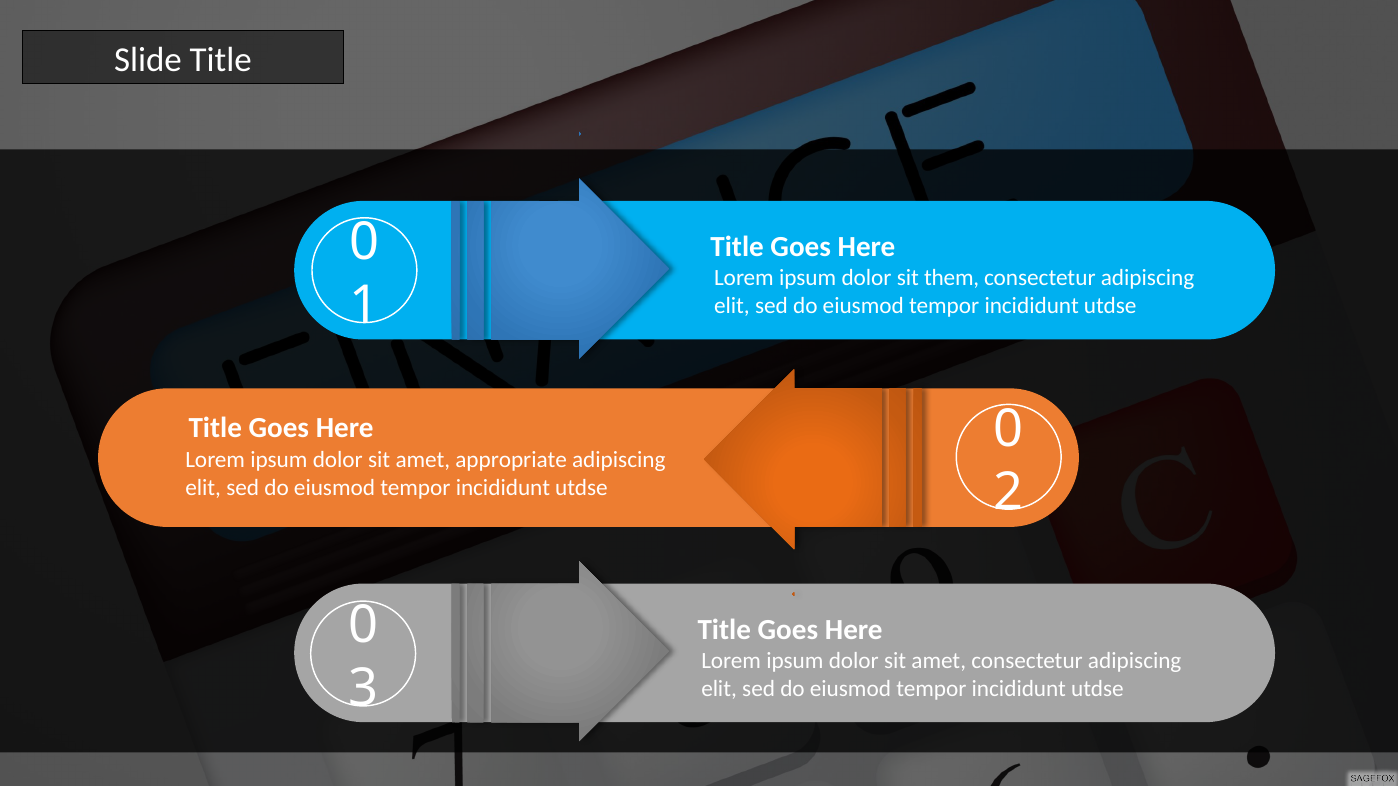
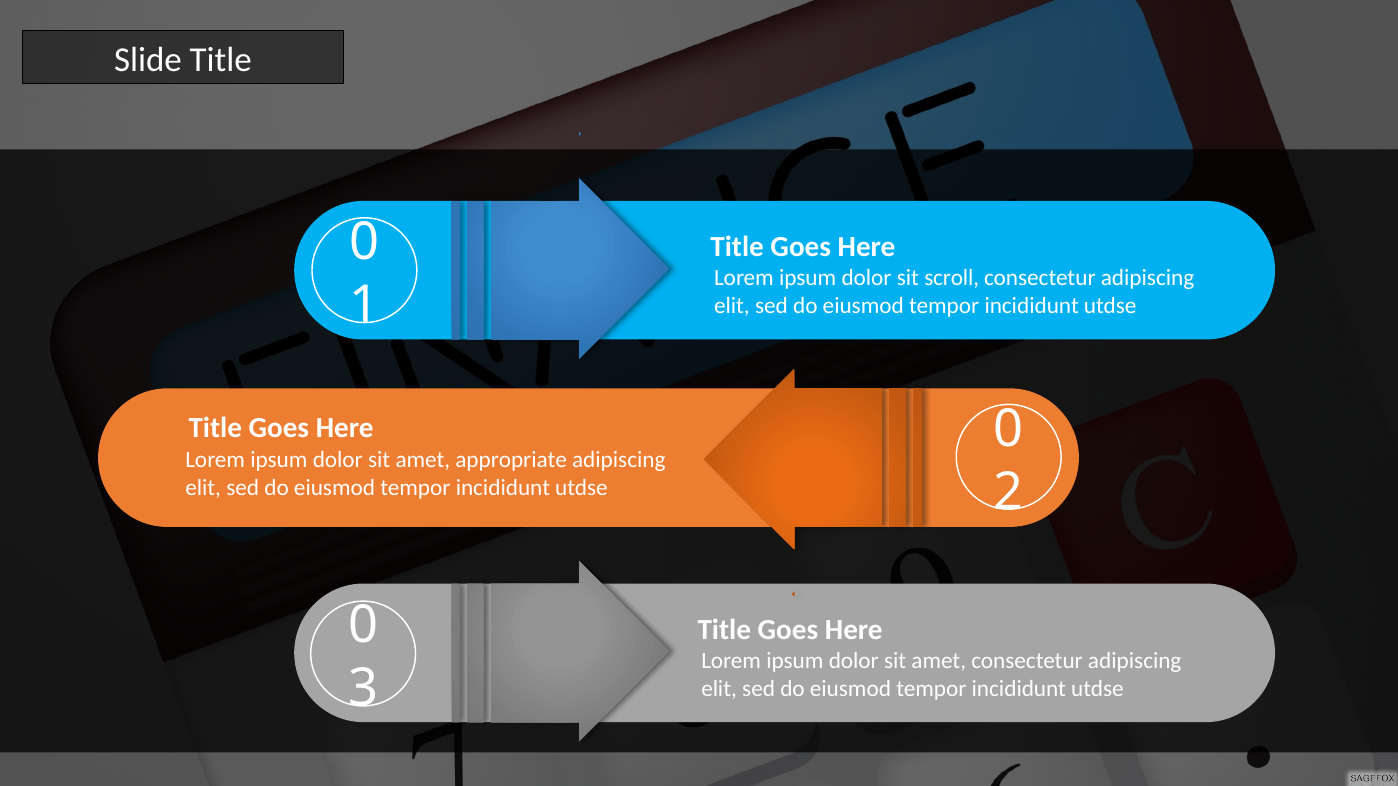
them: them -> scroll (952, 278)
